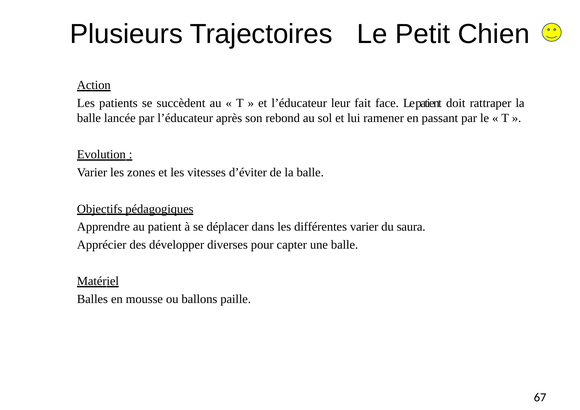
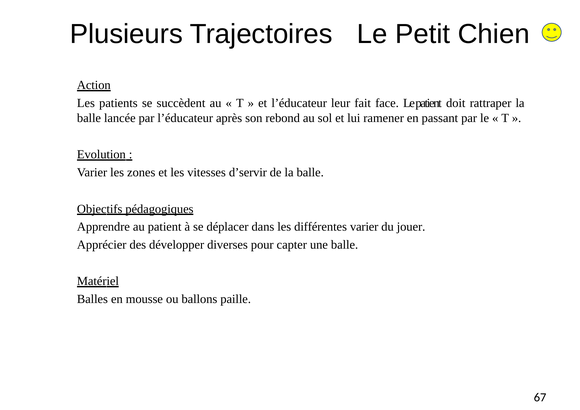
d’éviter: d’éviter -> d’servir (248, 172)
saura: saura -> jouer (411, 227)
